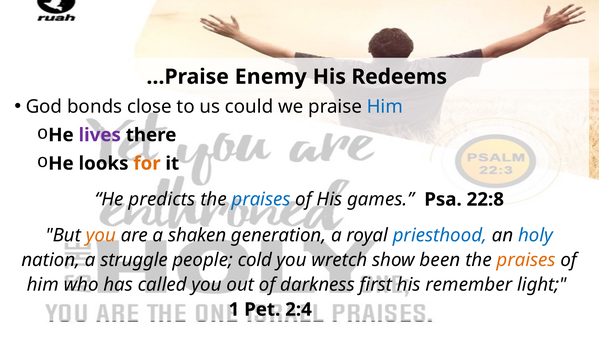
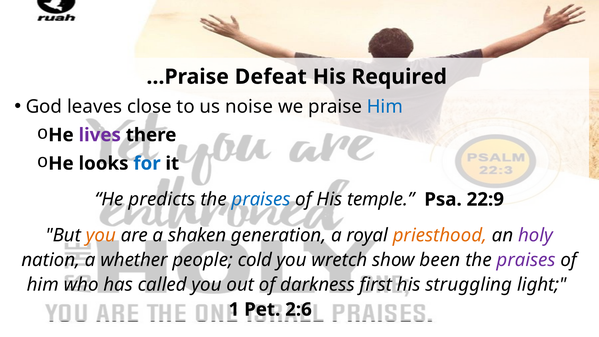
Enemy: Enemy -> Defeat (271, 77)
Redeems: Redeems -> Required (399, 77)
bonds: bonds -> leaves (95, 107)
could: could -> noise (249, 107)
for colour: orange -> blue (147, 163)
games: games -> temple (381, 199)
22:8: 22:8 -> 22:9 (485, 199)
priesthood colour: blue -> orange (440, 235)
holy colour: blue -> purple (536, 235)
struggle: struggle -> whether (134, 260)
praises colour: orange -> purple (526, 260)
remember: remember -> struggling (469, 285)
2:4: 2:4 -> 2:6 (298, 309)
